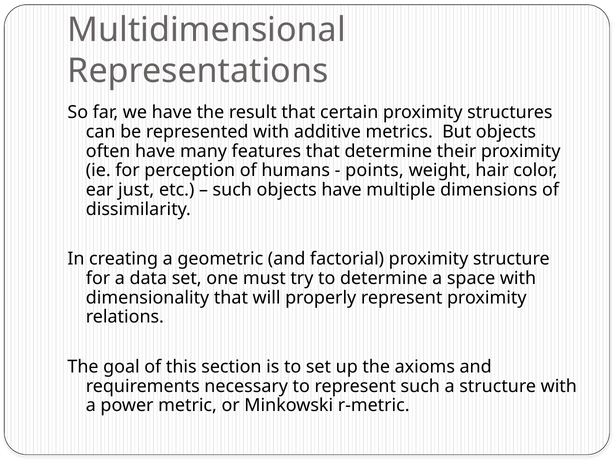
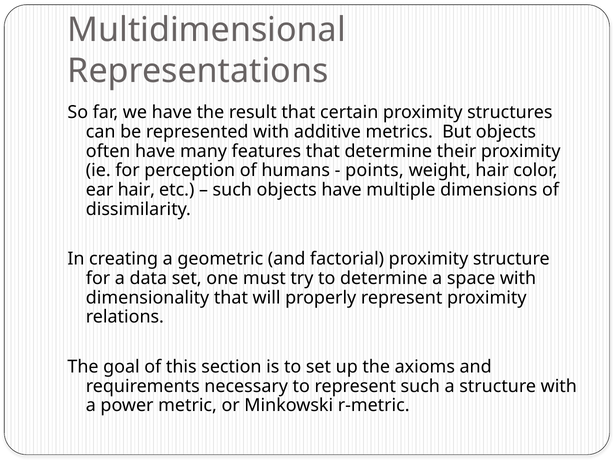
ear just: just -> hair (136, 190)
